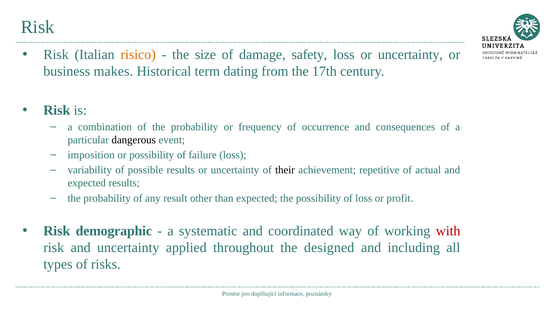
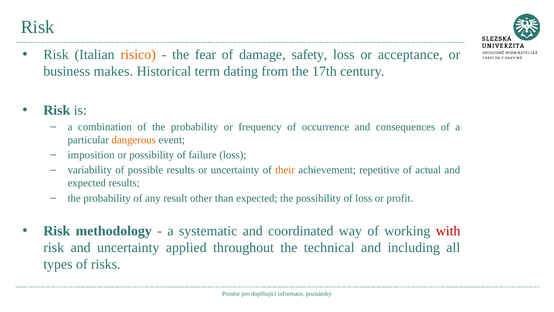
size: size -> fear (206, 55)
loss or uncertainty: uncertainty -> acceptance (410, 55)
dangerous colour: black -> orange (134, 140)
their colour: black -> orange (285, 170)
demographic: demographic -> methodology (114, 231)
designed: designed -> technical (329, 247)
